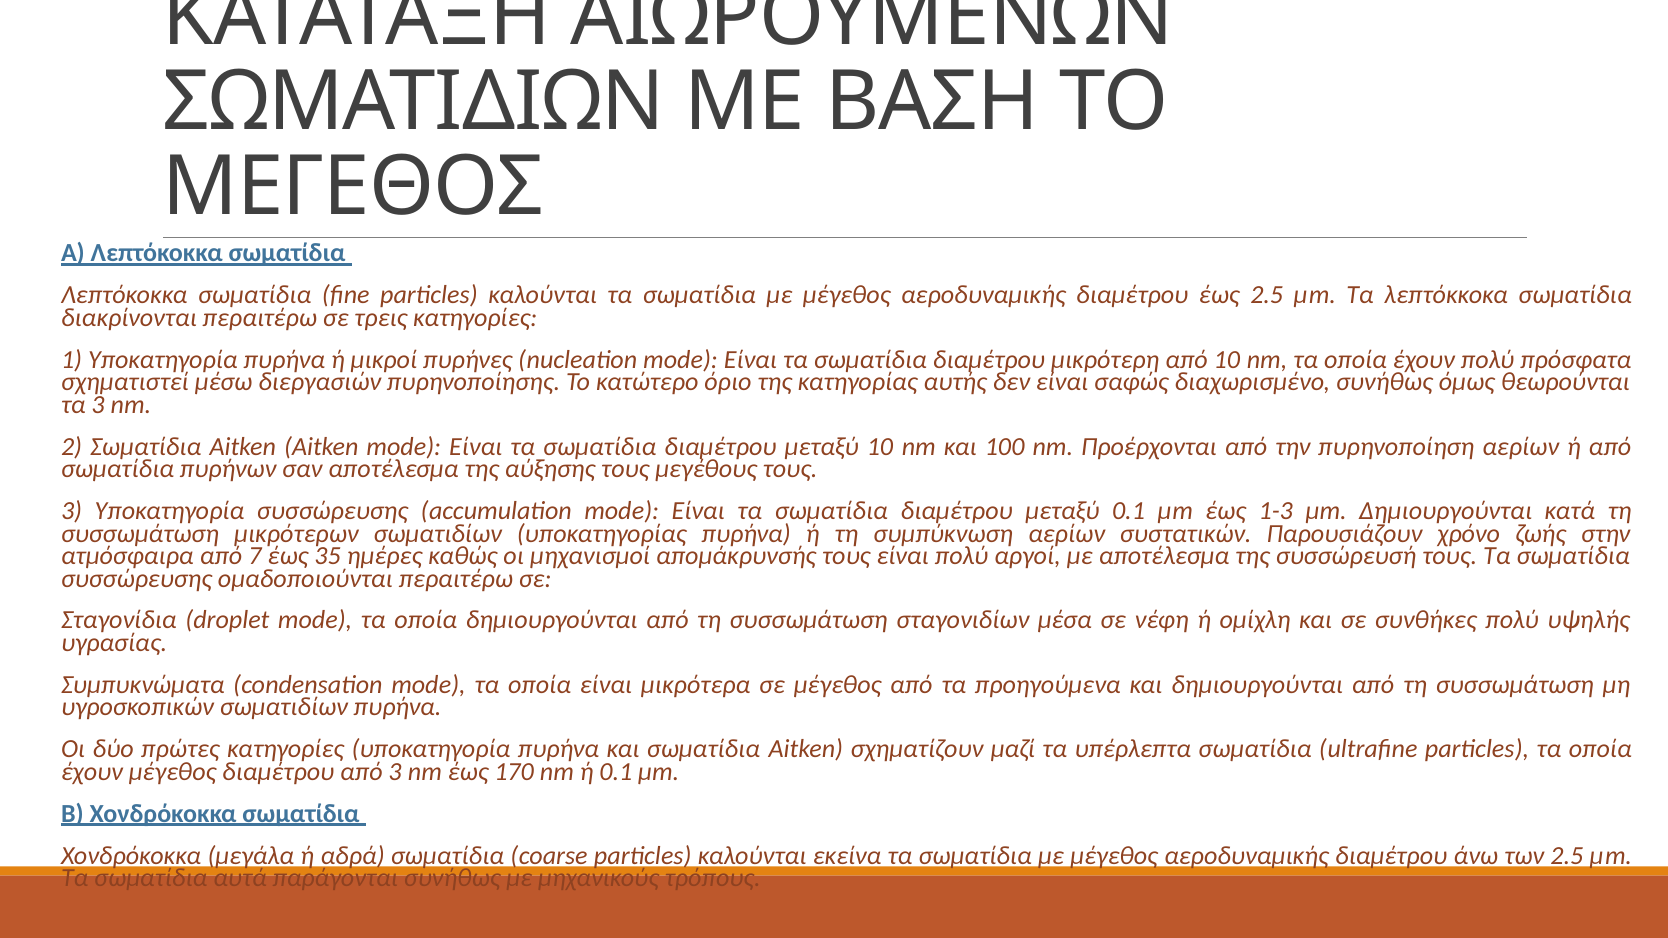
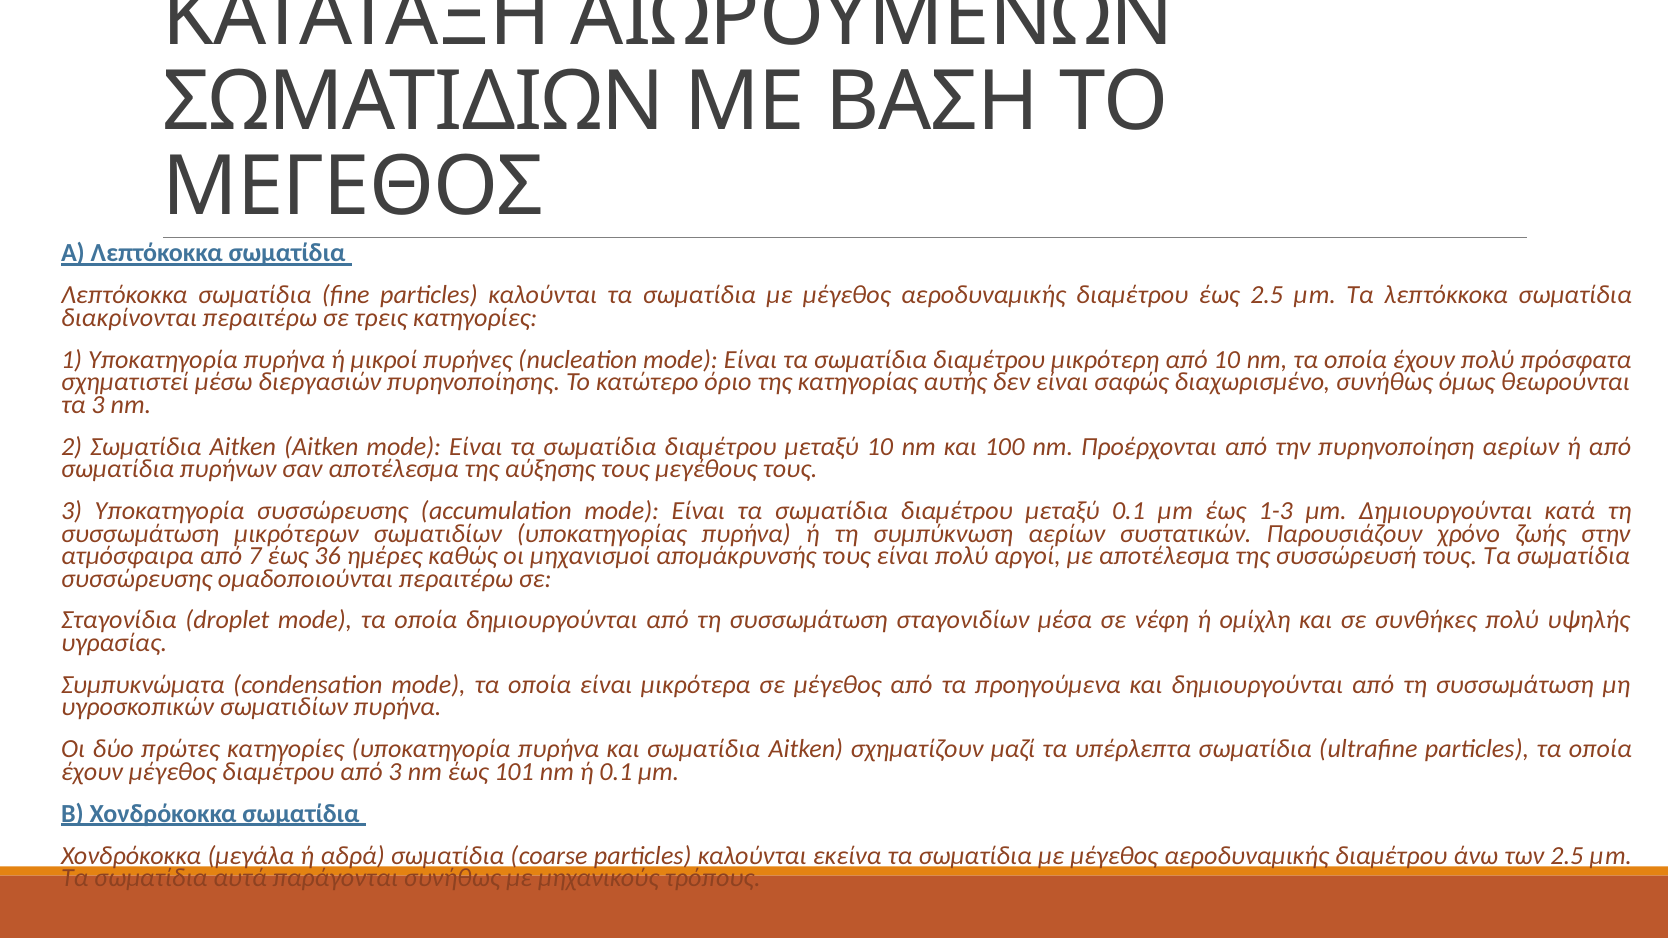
35: 35 -> 36 (328, 556)
170: 170 -> 101 (514, 772)
